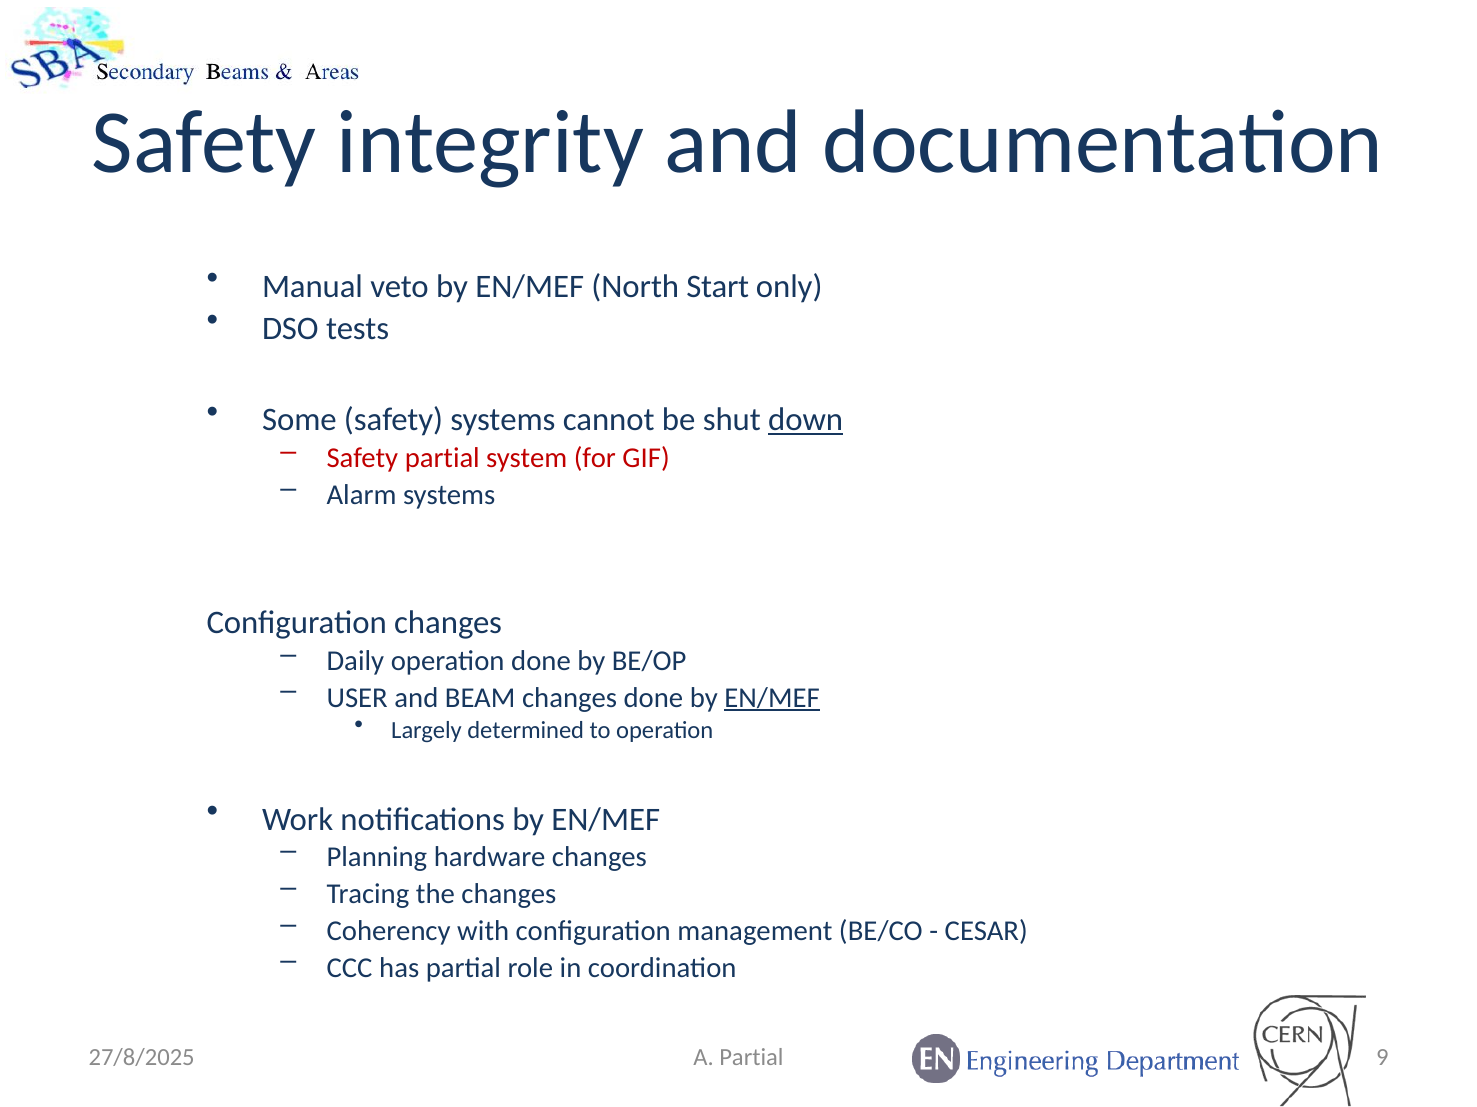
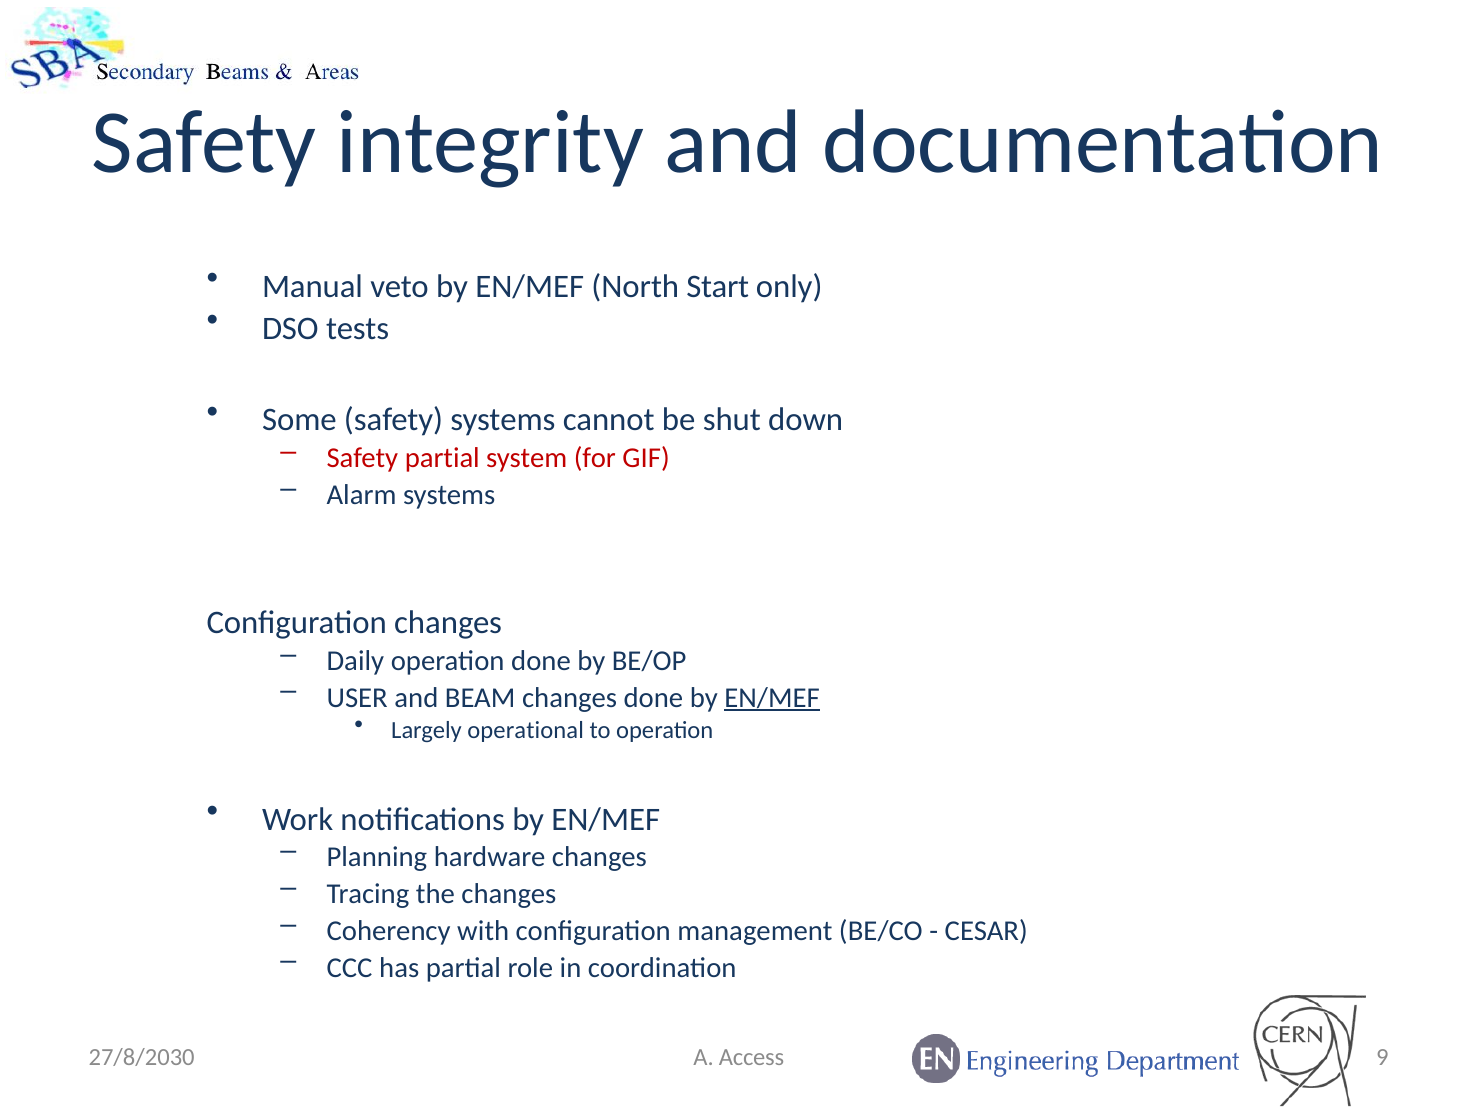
down underline: present -> none (806, 420)
determined: determined -> operational (526, 731)
A Partial: Partial -> Access (752, 1058)
27/8/2025: 27/8/2025 -> 27/8/2030 (142, 1058)
